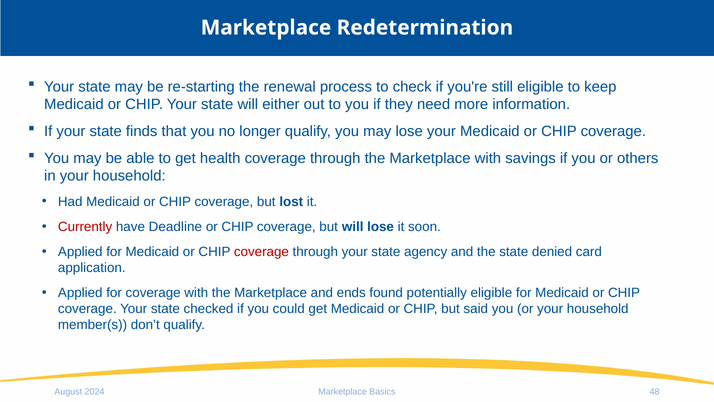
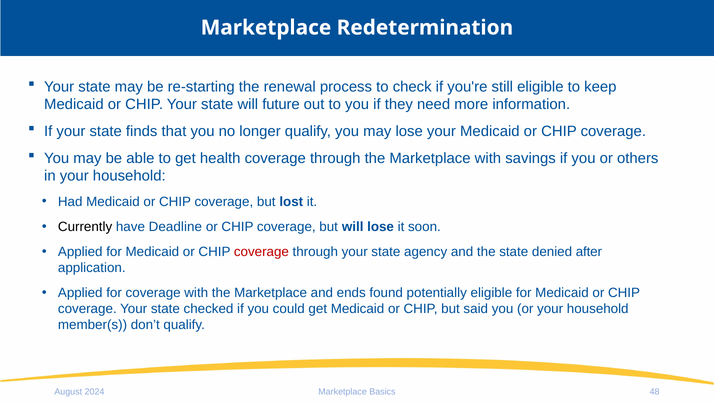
either: either -> future (281, 104)
Currently colour: red -> black (85, 227)
card: card -> after (589, 252)
